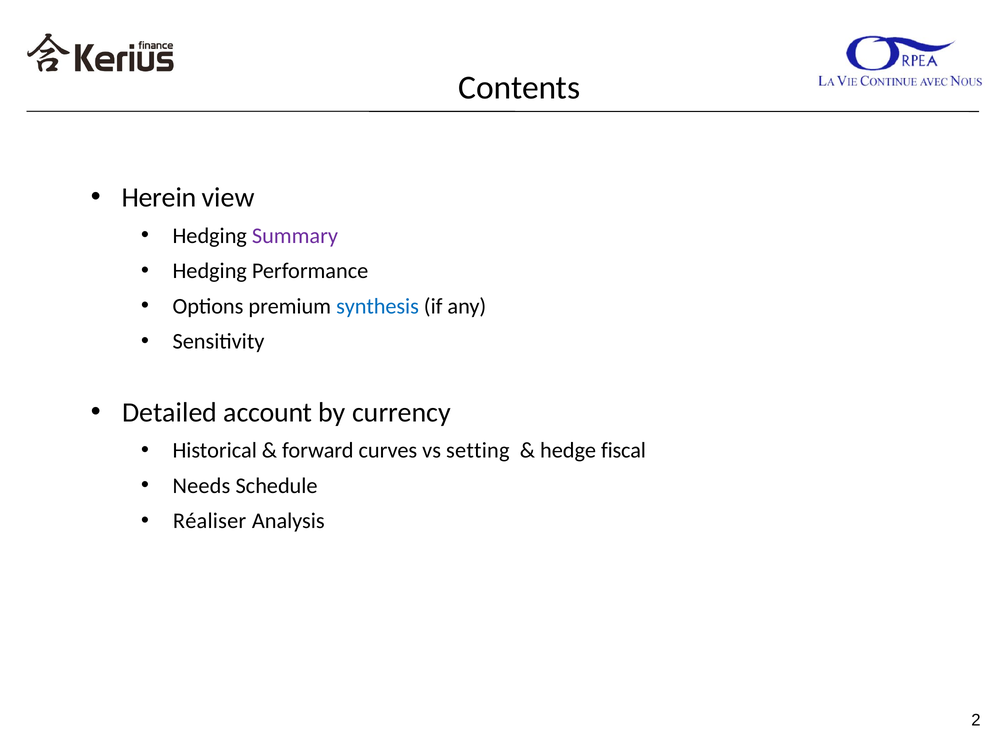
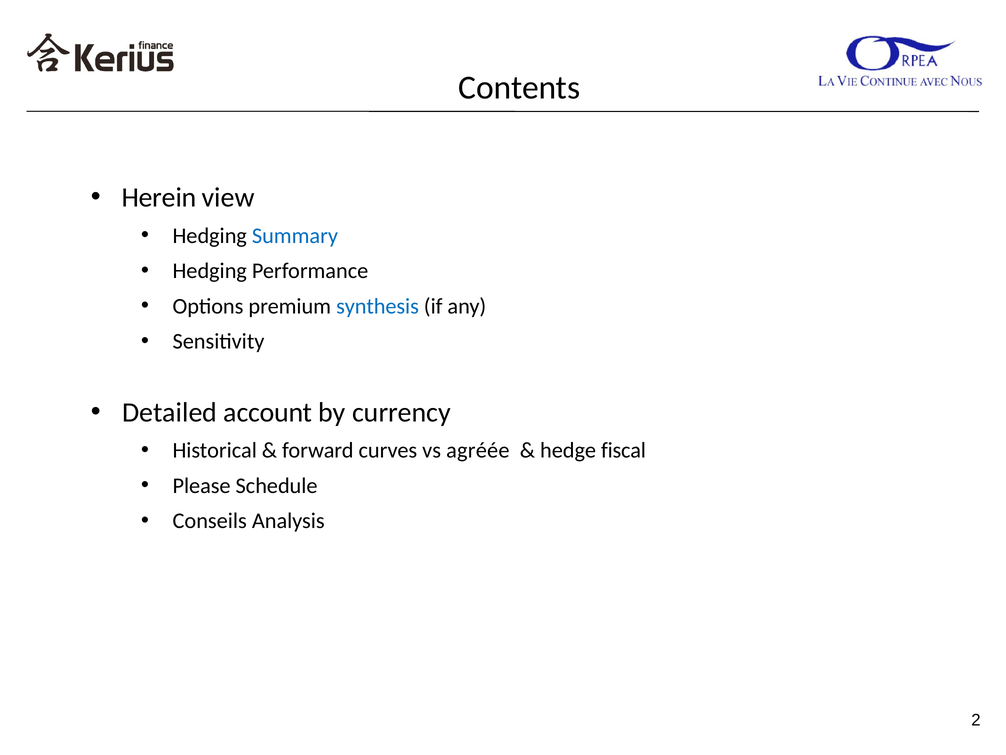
Summary colour: purple -> blue (295, 236)
setting: setting -> agréée (478, 450)
Needs: Needs -> Please (202, 486)
Réaliser: Réaliser -> Conseils (210, 521)
